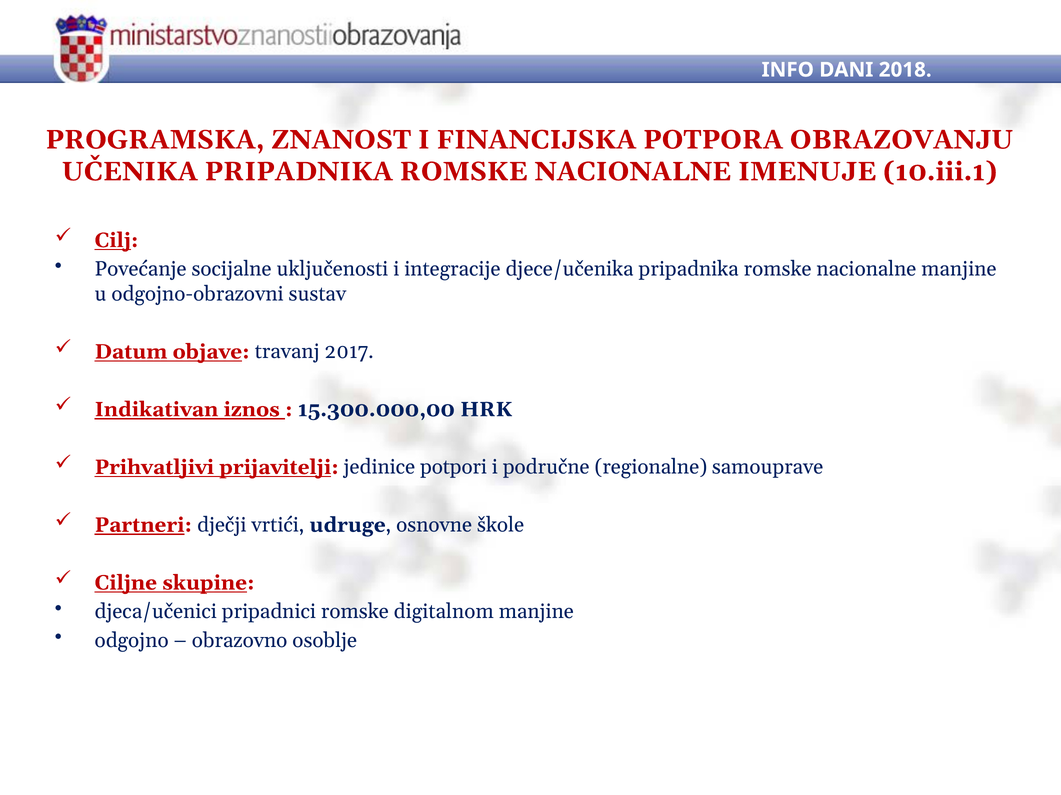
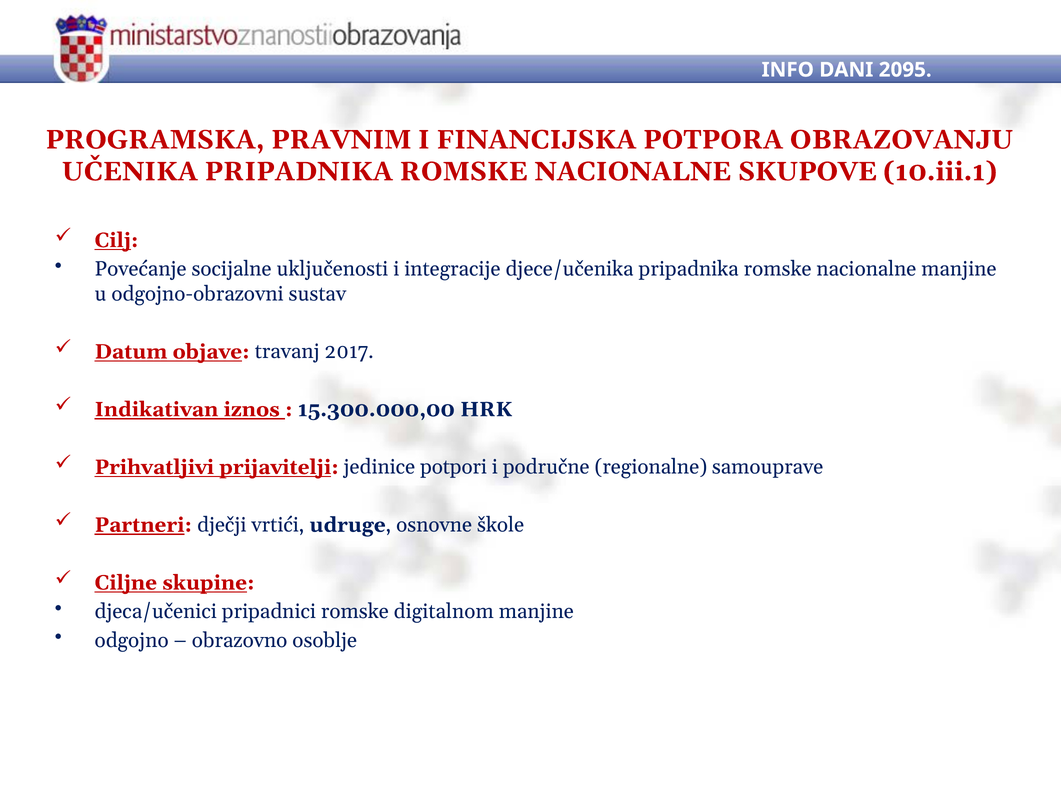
2018: 2018 -> 2095 (905, 70)
ZNANOST: ZNANOST -> PRAVNIM (341, 140)
IMENUJE: IMENUJE -> SKUPOVE (807, 172)
